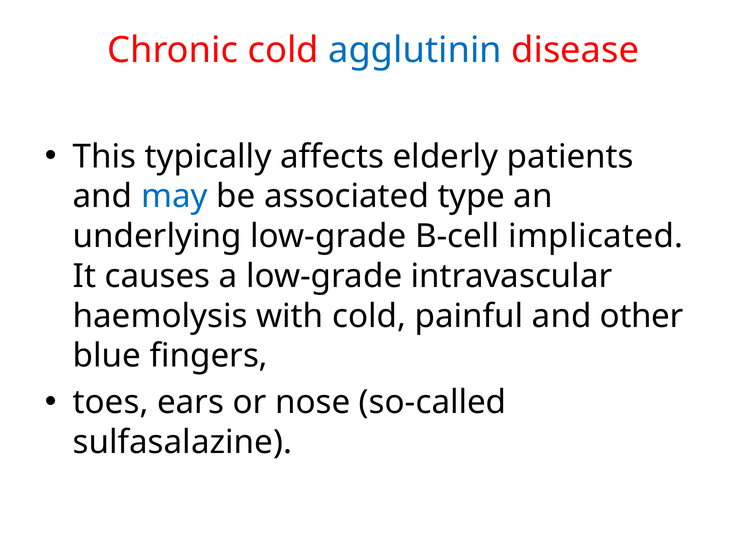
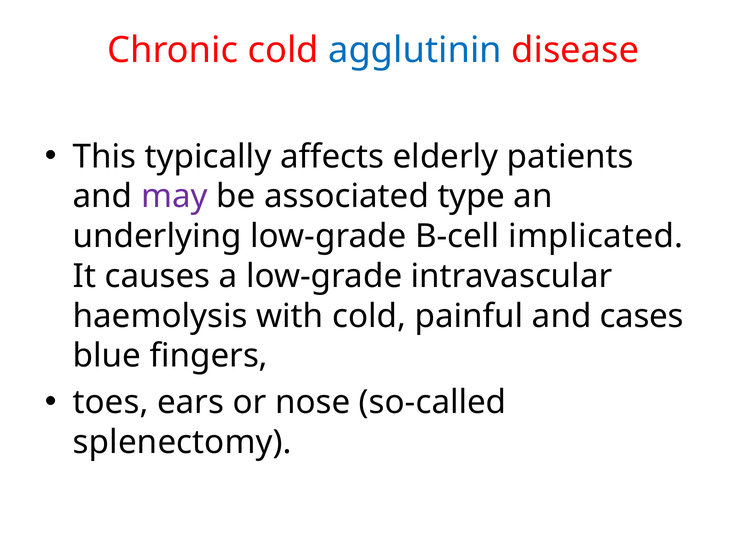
may colour: blue -> purple (174, 197)
other: other -> cases (642, 316)
sulfasalazine: sulfasalazine -> splenectomy (182, 443)
